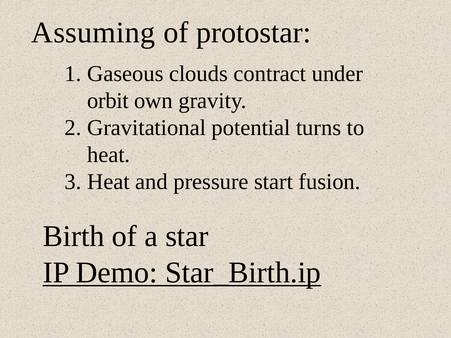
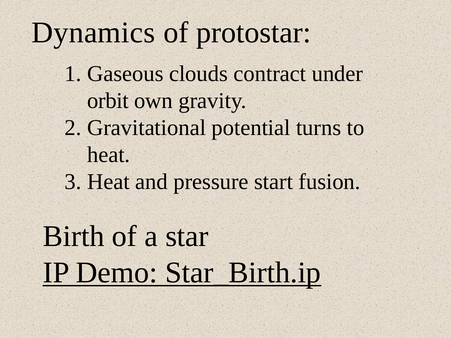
Assuming: Assuming -> Dynamics (93, 33)
